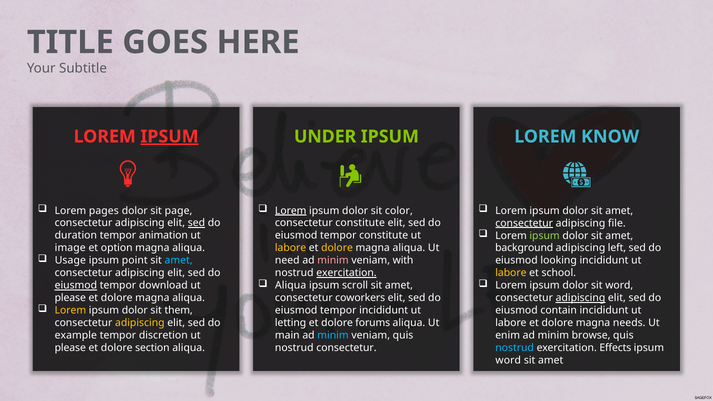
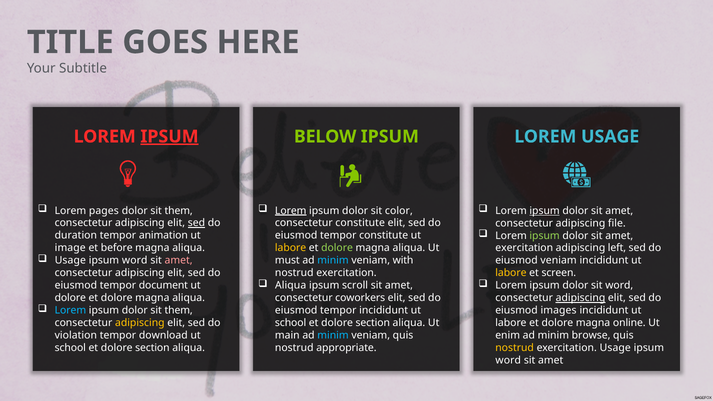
UNDER: UNDER -> BELOW (325, 137)
LOREM KNOW: KNOW -> USAGE (610, 137)
page: page -> them (179, 211)
ipsum underline: none -> present (545, 211)
consectetur underline: present -> none (524, 223)
option: option -> before (117, 248)
dolore colour: yellow -> light green (337, 248)
background: background -> exercitation (524, 248)
point: point -> word (135, 261)
amet colour: light blue -> pink (179, 261)
need: need -> must (287, 261)
minim colour: pink -> light blue (333, 261)
eiusmod looking: looking -> veniam (559, 261)
exercitation underline: present -> none (346, 273)
school: school -> screen (559, 273)
eiusmod underline: present -> none (76, 286)
download: download -> document (163, 286)
please: please -> dolore (70, 298)
Lorem colour: yellow -> light blue (70, 310)
contain: contain -> images (559, 311)
letting: letting -> school (291, 323)
forums: forums -> section (373, 323)
needs: needs -> online (629, 323)
example: example -> violation (76, 335)
discretion: discretion -> download (163, 335)
please: please -> school (70, 348)
nostrud consectetur: consectetur -> appropriate (346, 348)
nostrud colour: light blue -> yellow (515, 348)
exercitation Effects: Effects -> Usage (615, 348)
